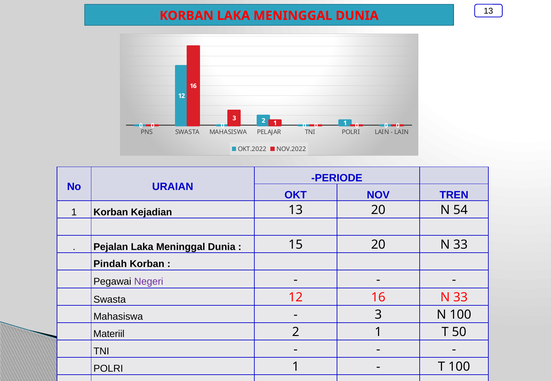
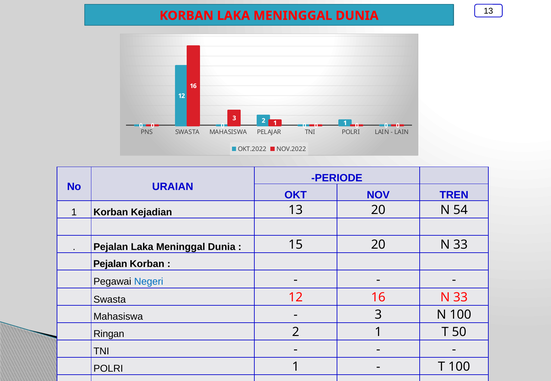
Pindah: Pindah -> Pejalan (110, 264)
Negeri colour: purple -> blue (149, 282)
Materiil: Materiil -> Ringan (109, 334)
